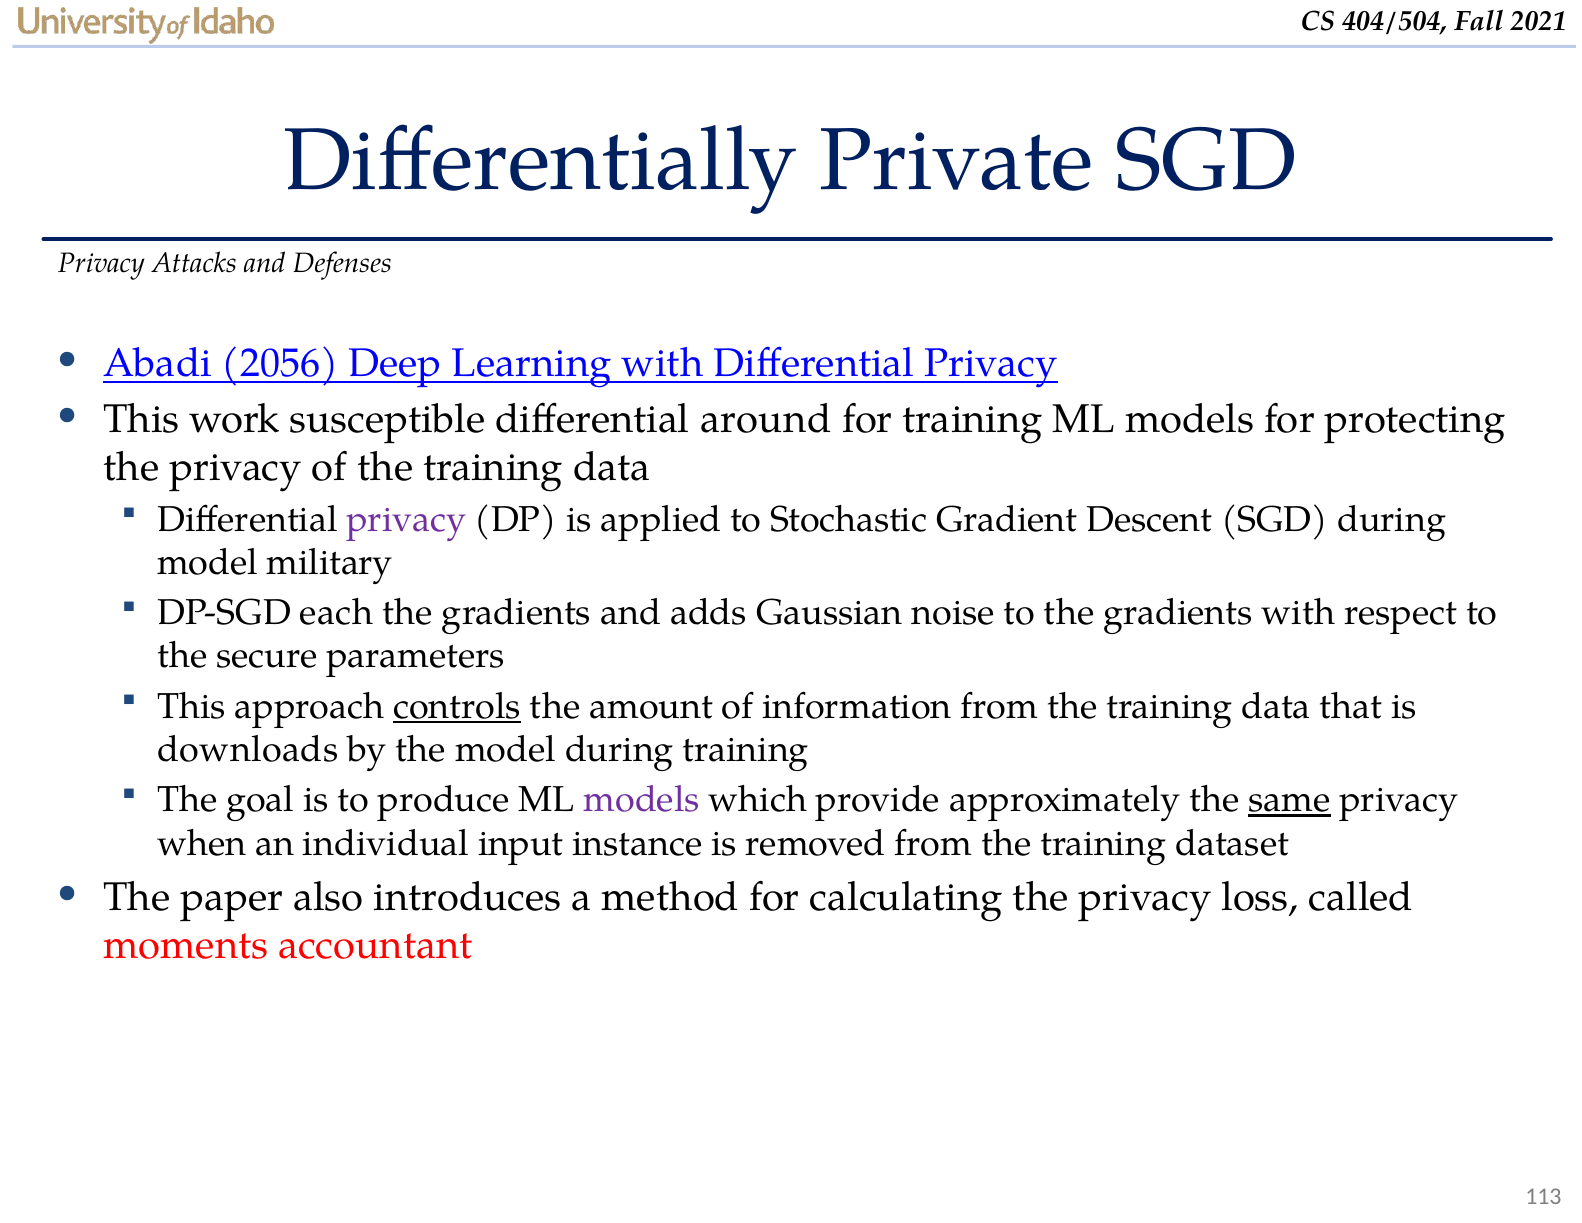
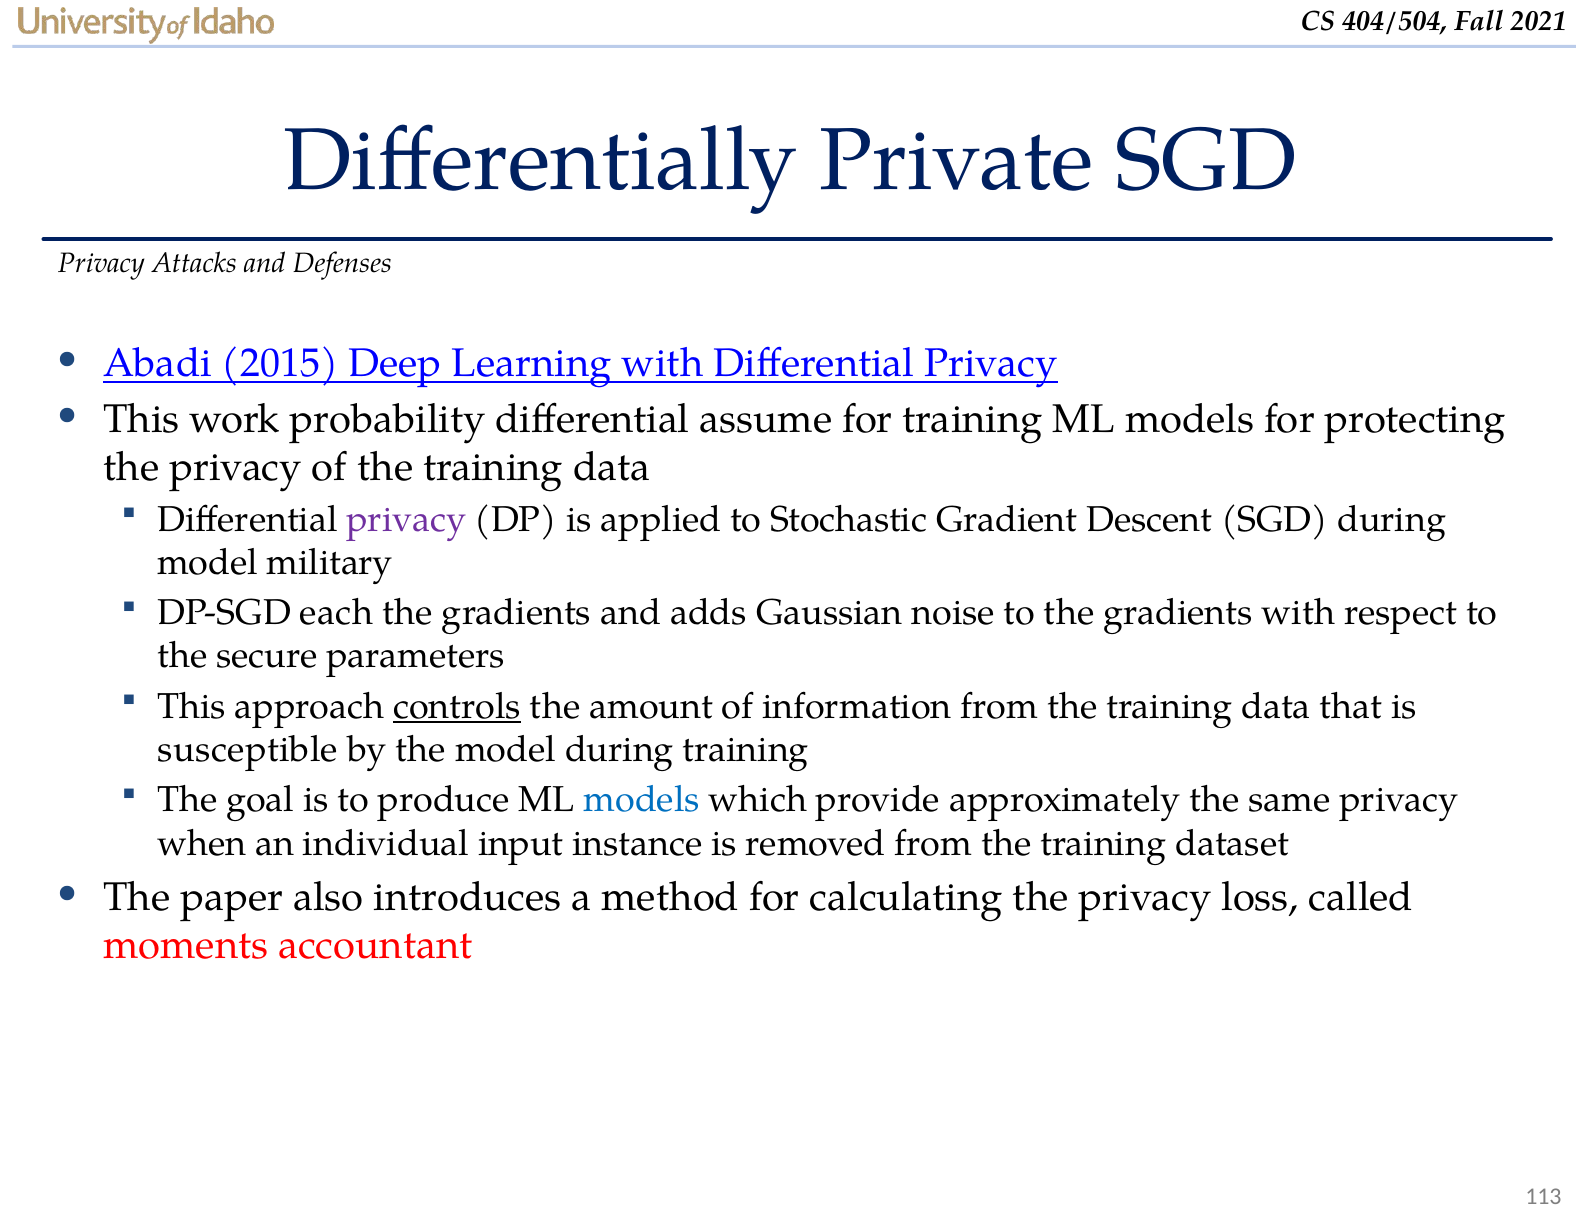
2056: 2056 -> 2015 (280, 363)
susceptible: susceptible -> probability (388, 419)
around: around -> assume (766, 419)
downloads: downloads -> susceptible (248, 749)
models colour: purple -> blue (642, 800)
same underline: present -> none (1289, 800)
